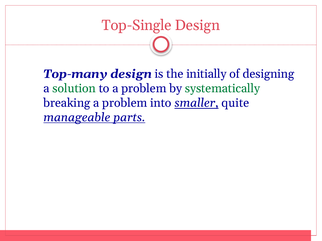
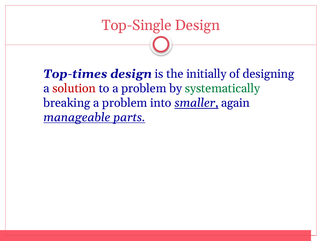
Top-many: Top-many -> Top-times (75, 74)
solution colour: green -> red (74, 89)
quite: quite -> again (235, 103)
